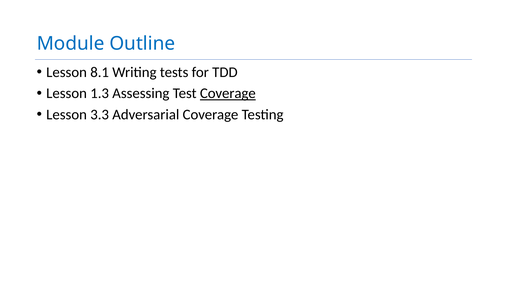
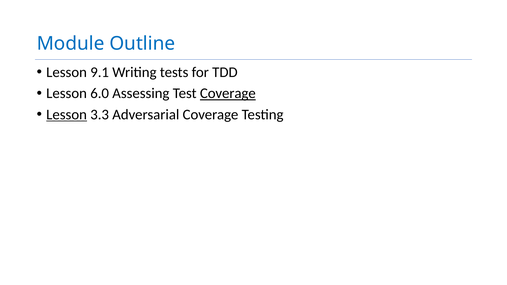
8.1: 8.1 -> 9.1 (100, 72)
1.3: 1.3 -> 6.0 (100, 93)
Lesson underline: none -> present (67, 115)
